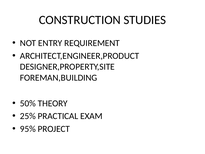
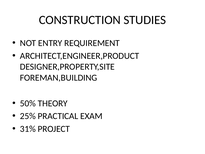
95%: 95% -> 31% (28, 129)
